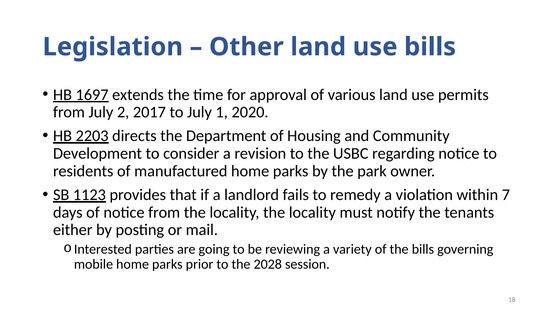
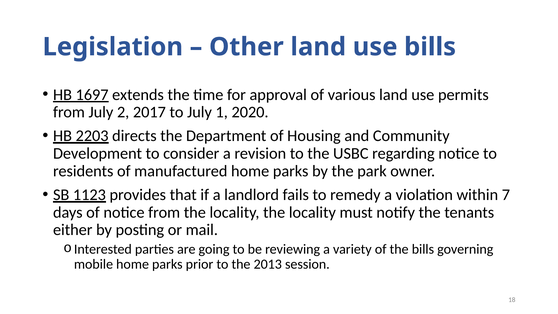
2028: 2028 -> 2013 (268, 264)
